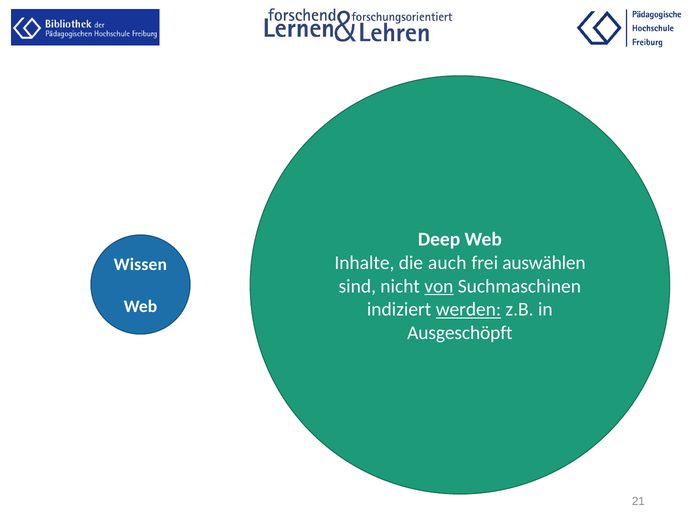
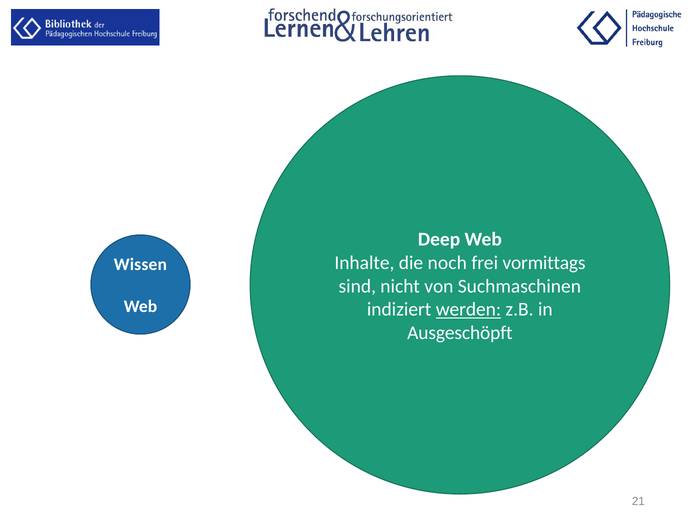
auch: auch -> noch (447, 263)
auswählen: auswählen -> vormittags (544, 263)
von underline: present -> none (439, 286)
